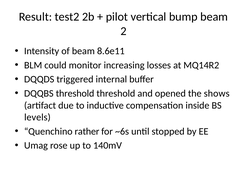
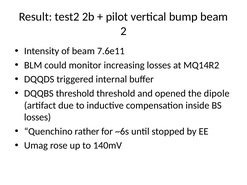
8.6e11: 8.6e11 -> 7.6e11 (111, 51)
shows: shows -> dipole (217, 94)
levels: levels -> losses (38, 117)
